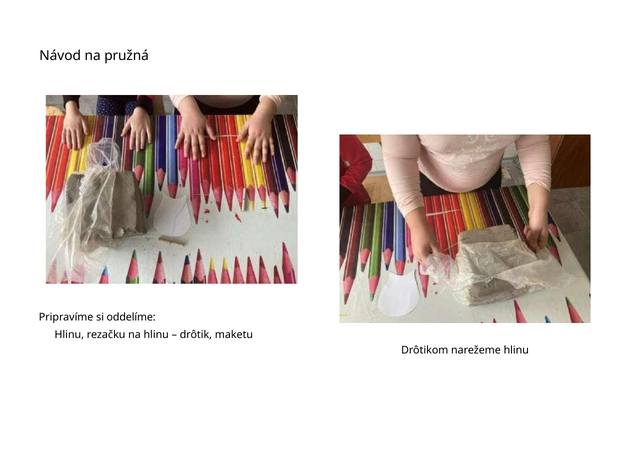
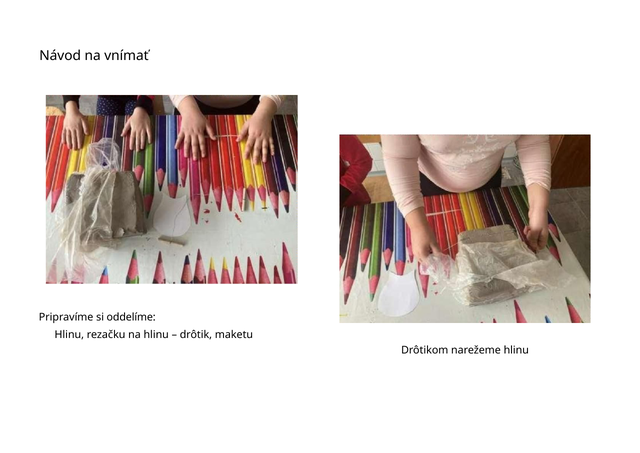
pružná: pružná -> vnímať (126, 56)
